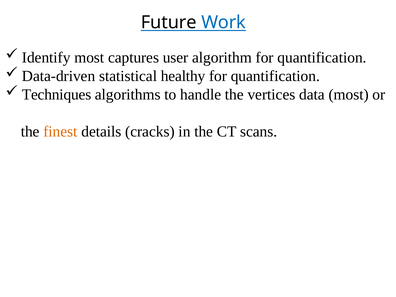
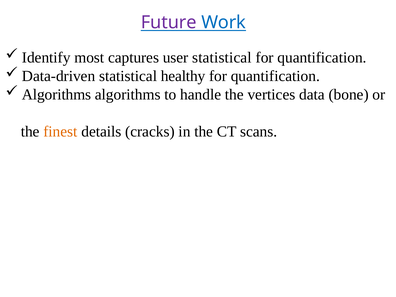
Future colour: black -> purple (169, 22)
user algorithm: algorithm -> statistical (222, 58)
Techniques: Techniques -> Algorithms (57, 95)
data most: most -> bone (349, 95)
